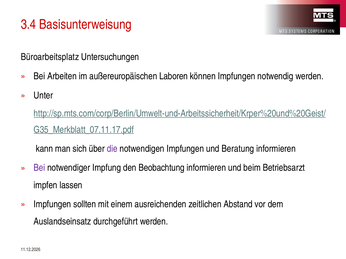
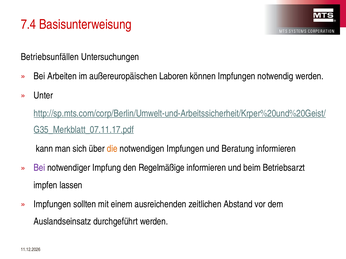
3.4: 3.4 -> 7.4 (28, 24)
Büroarbeitsplatz: Büroarbeitsplatz -> Betriebsunfällen (50, 57)
die colour: purple -> orange (112, 149)
Beobachtung: Beobachtung -> Regelmäßige (162, 168)
